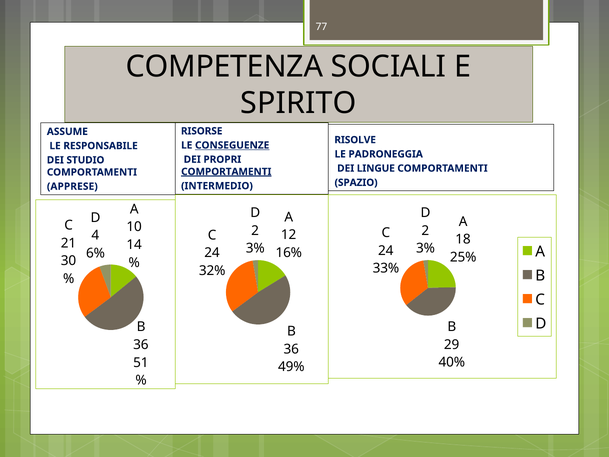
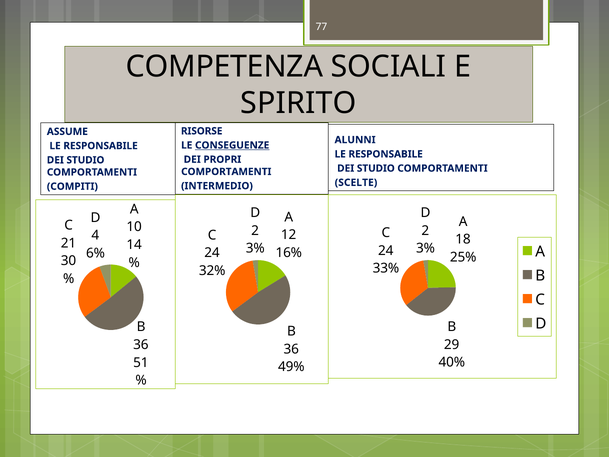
RISOLVE: RISOLVE -> ALUNNI (355, 140)
PADRONEGGIA: PADRONEGGIA -> RESPONSABILE (386, 154)
LINGUE: LINGUE -> STUDIO (376, 168)
COMPORTAMENTI underline: present -> none (226, 172)
SPAZIO: SPAZIO -> SCELTE (356, 182)
APPRESE: APPRESE -> COMPITI (72, 186)
